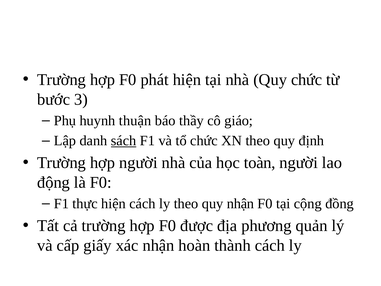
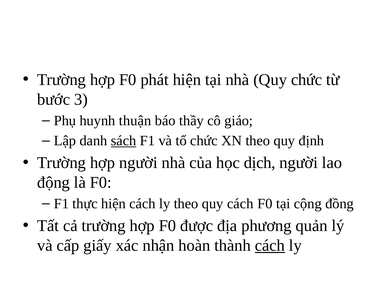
toàn: toàn -> dịch (260, 163)
quy nhận: nhận -> cách (240, 204)
cách underline: none -> present (270, 245)
